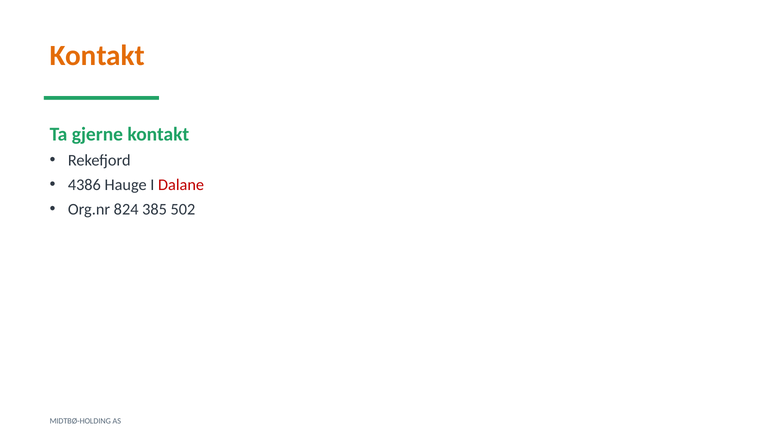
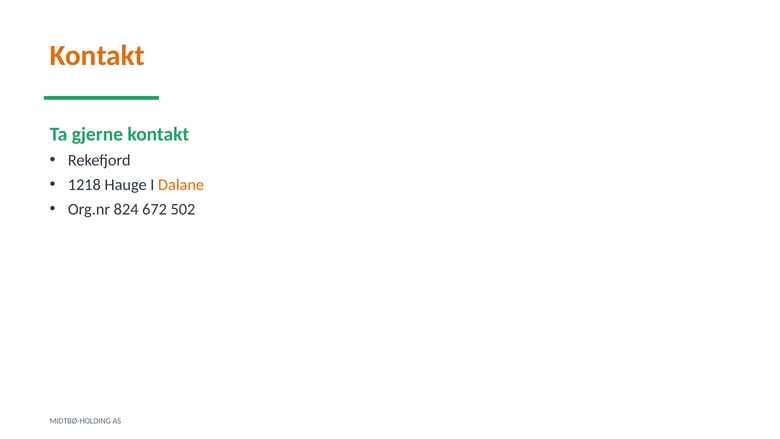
4386: 4386 -> 1218 (84, 185)
Dalane colour: red -> orange (181, 185)
385: 385 -> 672 (155, 209)
